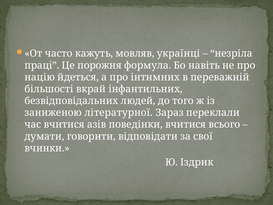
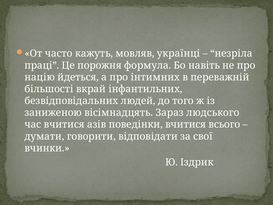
літературної: літературної -> вісімнадцять (119, 113)
переклали: переклали -> людського (213, 113)
